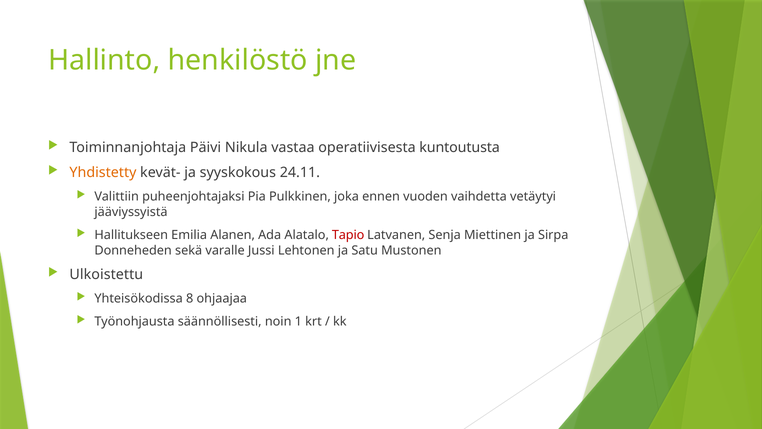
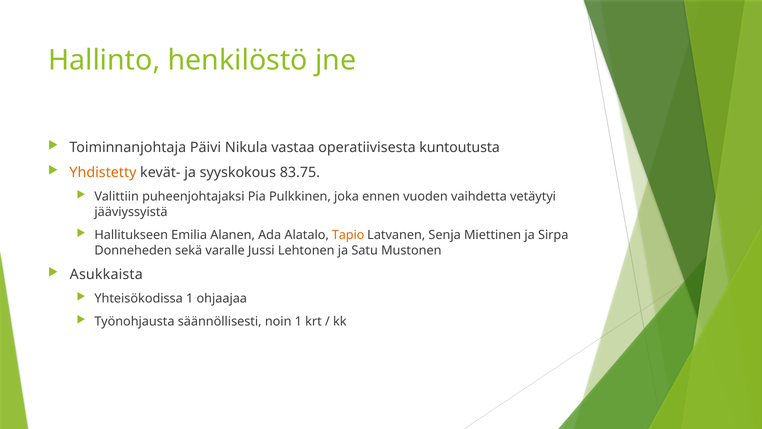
24.11: 24.11 -> 83.75 (300, 173)
Tapio colour: red -> orange (348, 235)
Ulkoistettu: Ulkoistettu -> Asukkaista (106, 274)
Yhteisökodissa 8: 8 -> 1 (190, 298)
